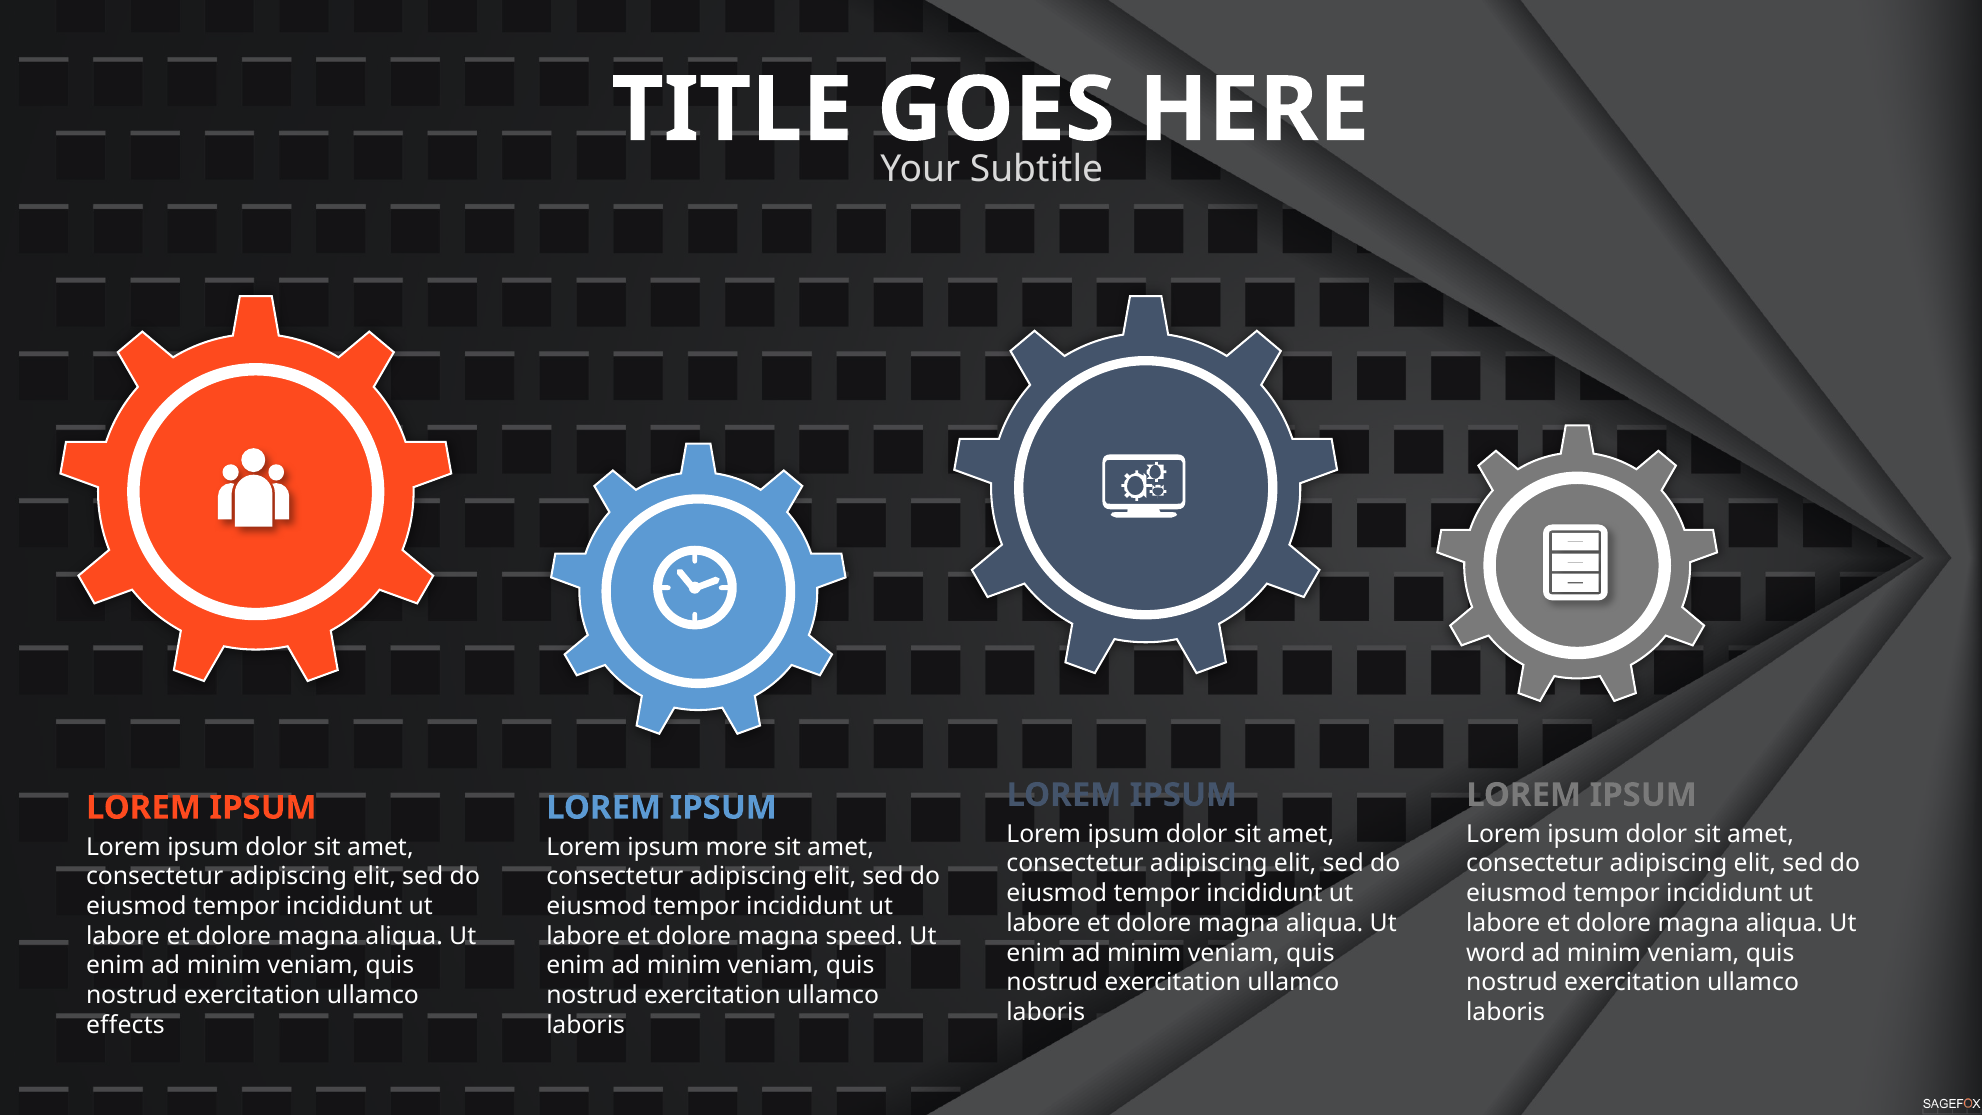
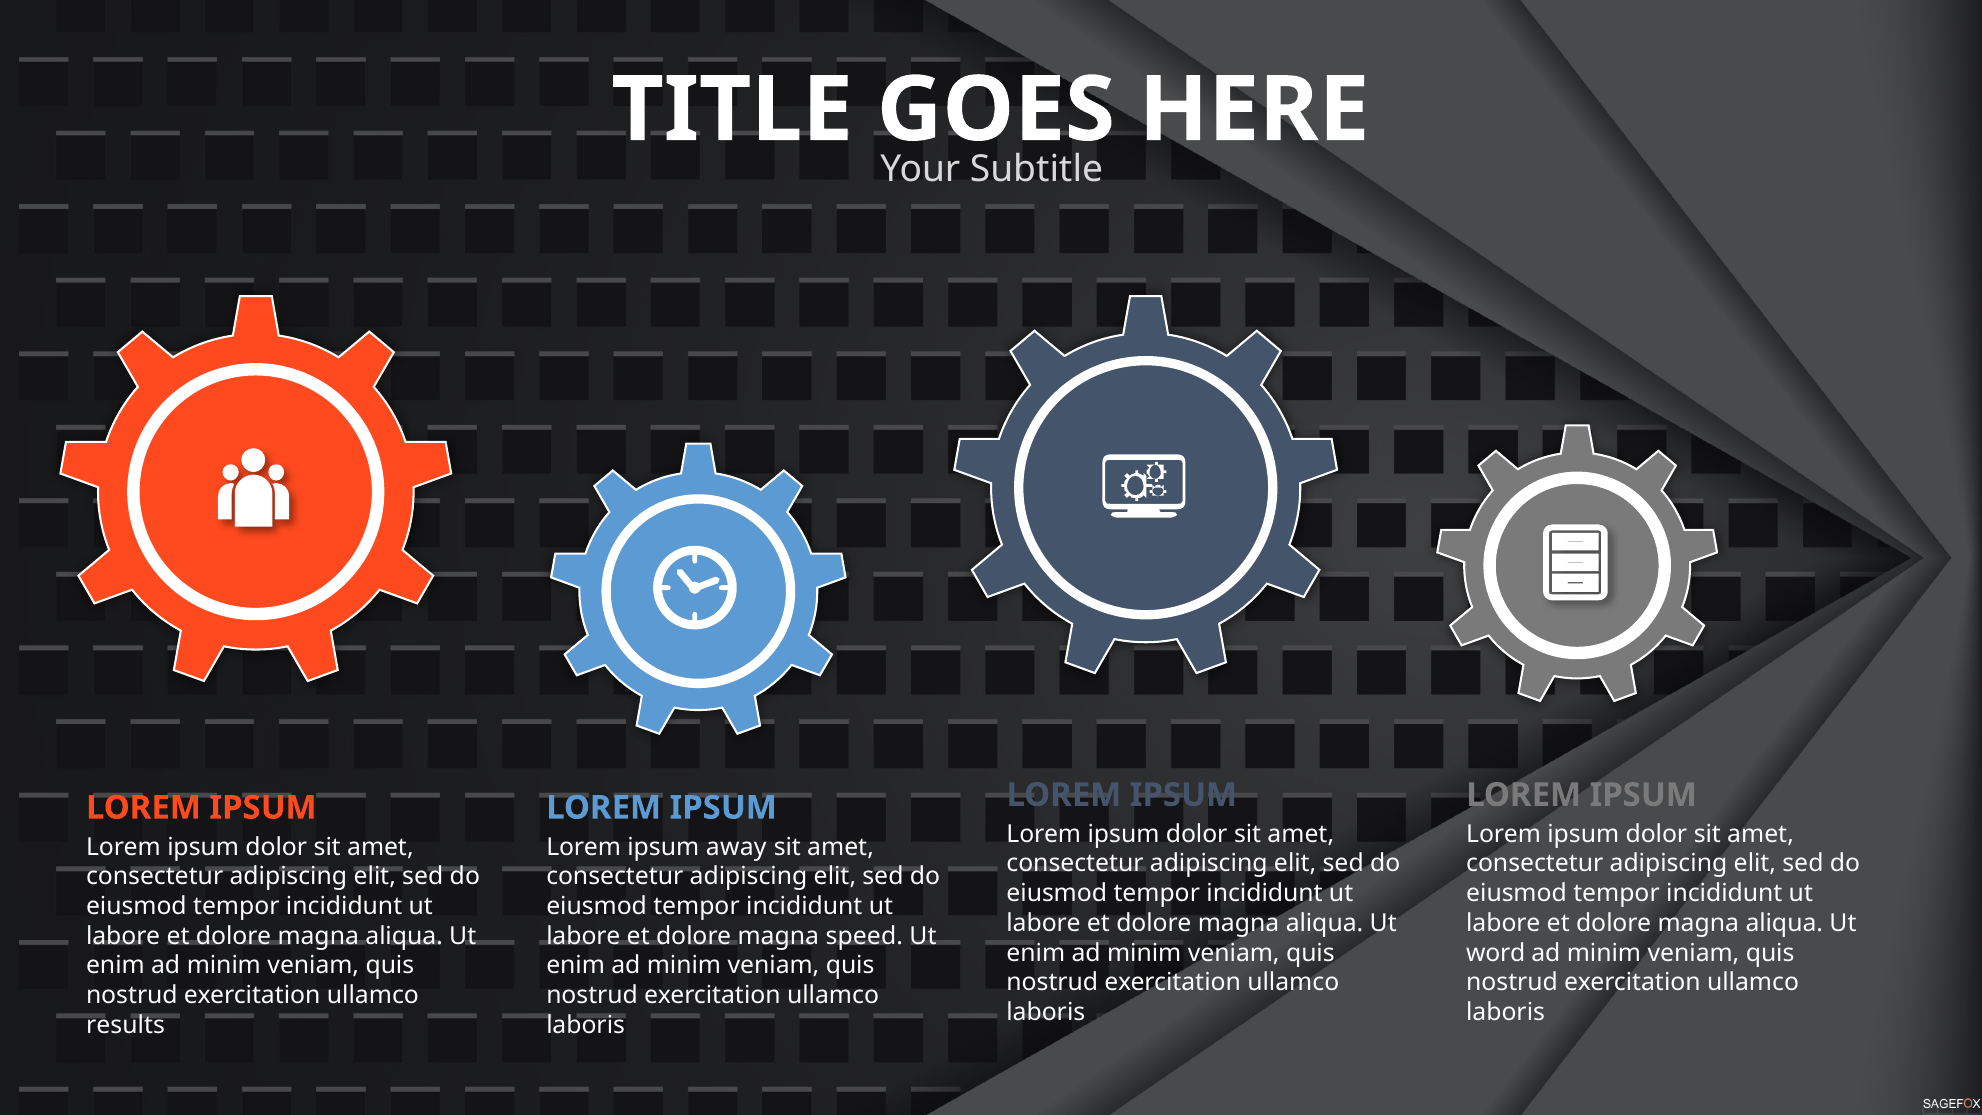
more: more -> away (736, 847)
effects: effects -> results (125, 1025)
